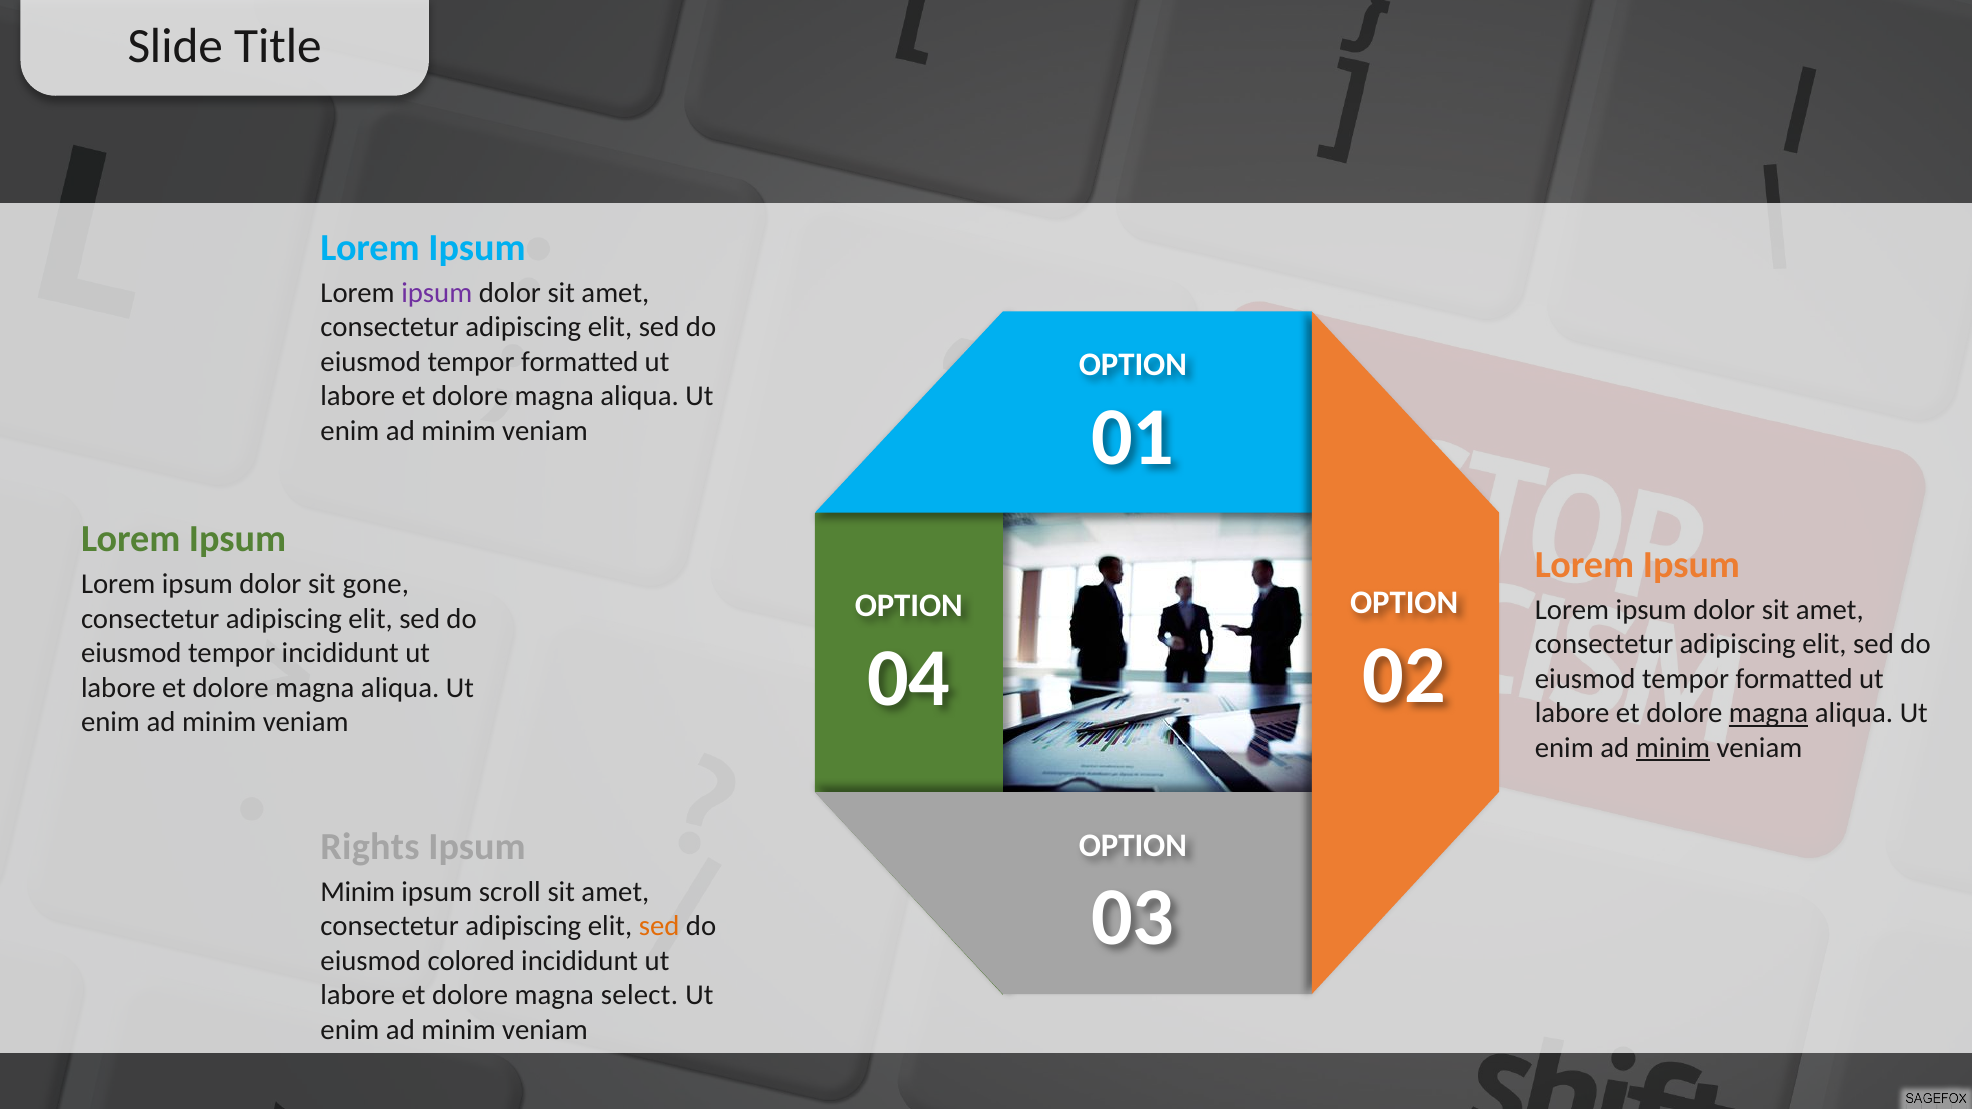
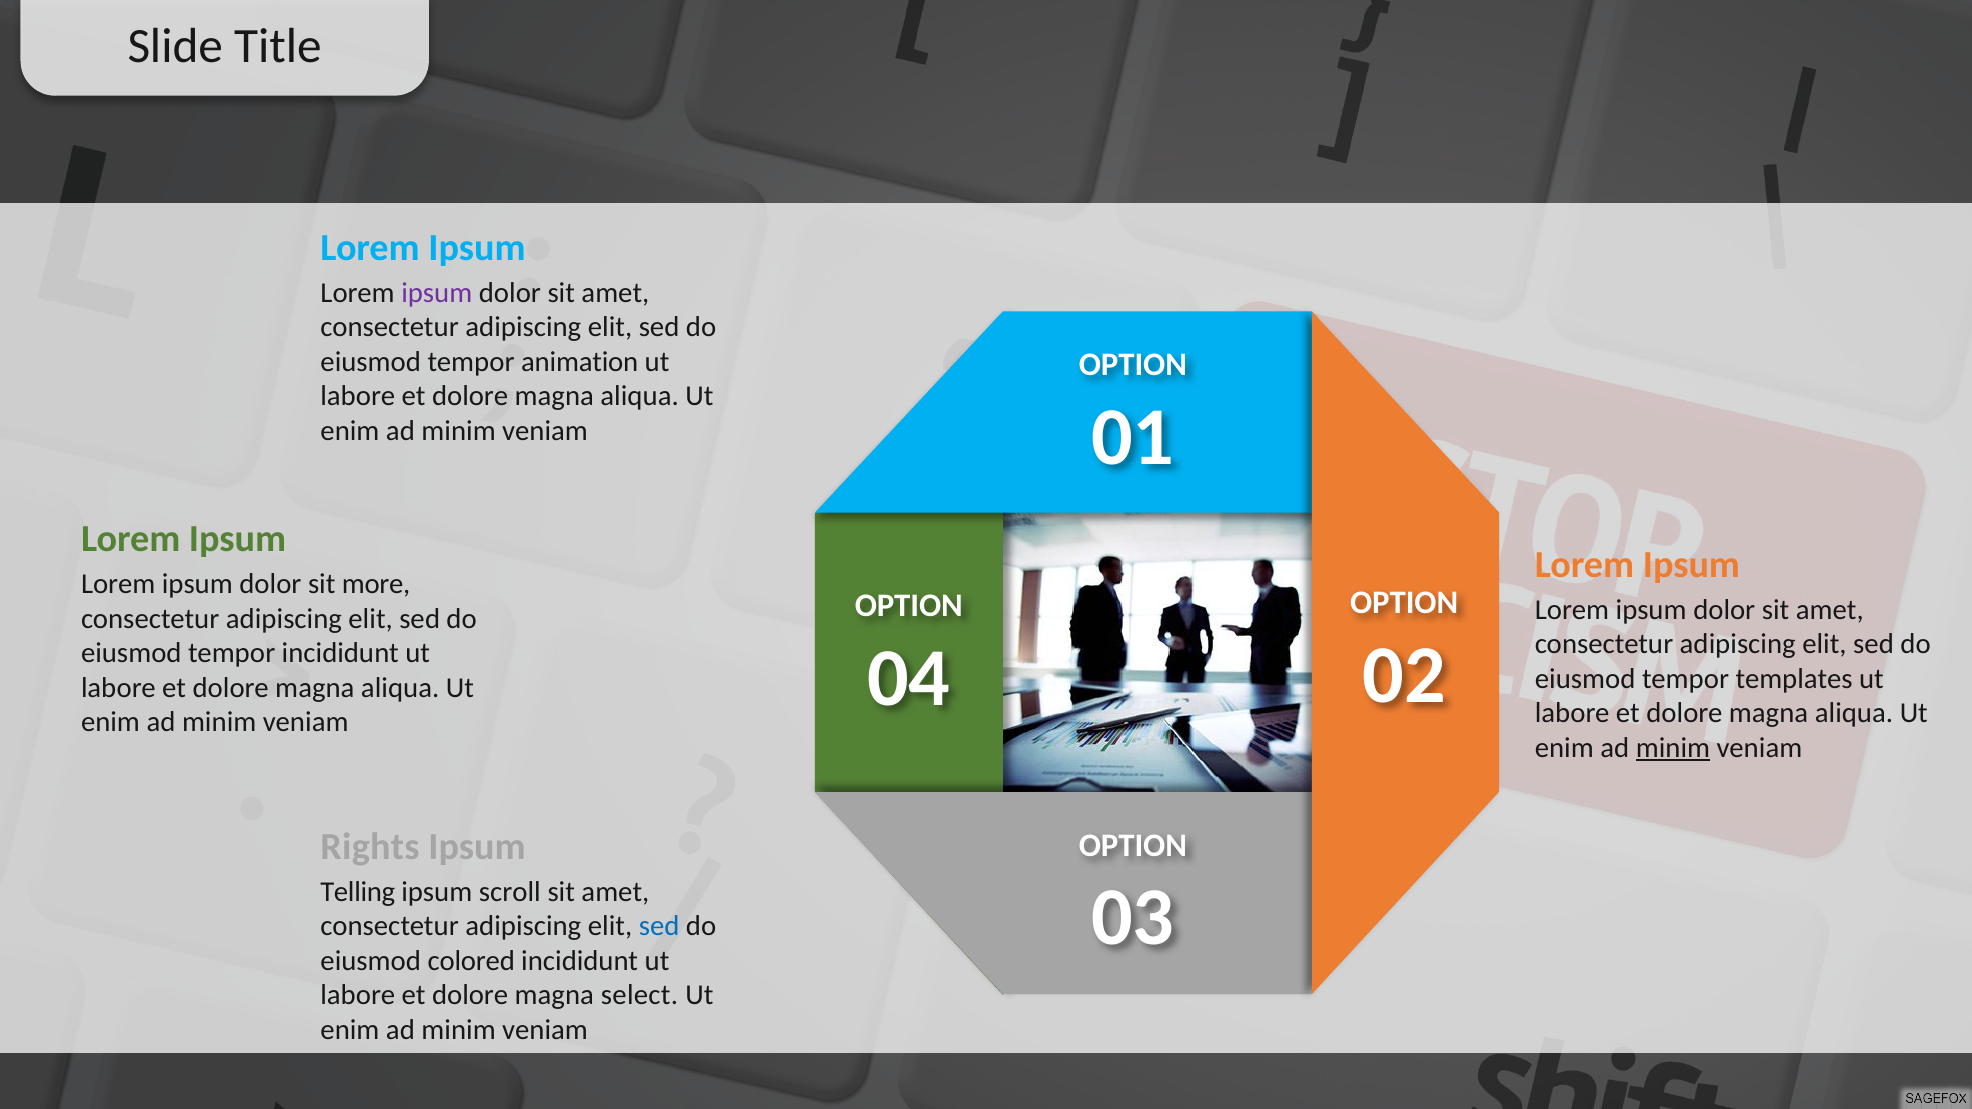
formatted: formatted -> animation (580, 362)
gone: gone -> more (376, 584)
formatted: formatted -> templates (1794, 679)
magna underline: present -> none (1769, 714)
Minim: Minim -> Telling (358, 892)
sed colour: orange -> blue (659, 927)
